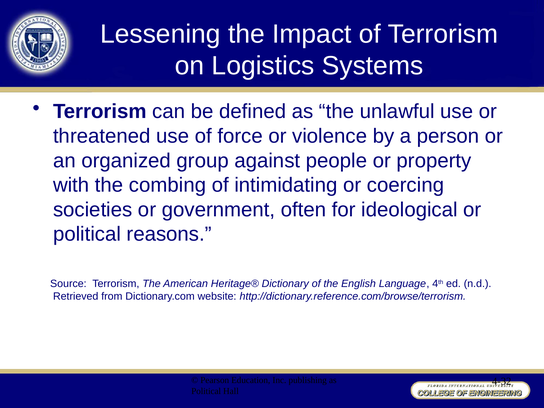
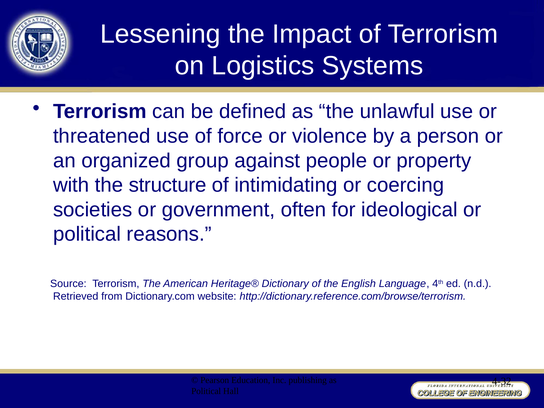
combing: combing -> structure (168, 185)
